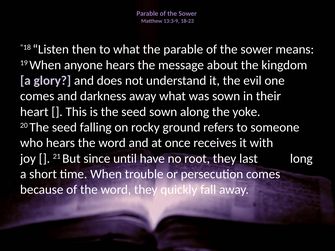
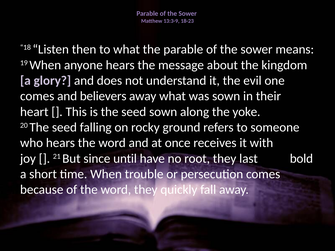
darkness: darkness -> believers (103, 96)
long: long -> bold (301, 159)
